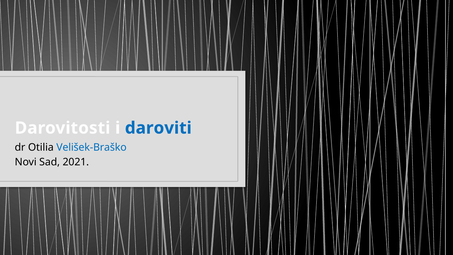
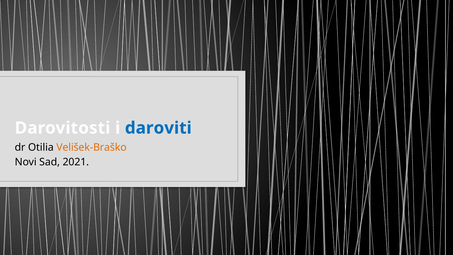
Velišek-Braško colour: blue -> orange (92, 147)
